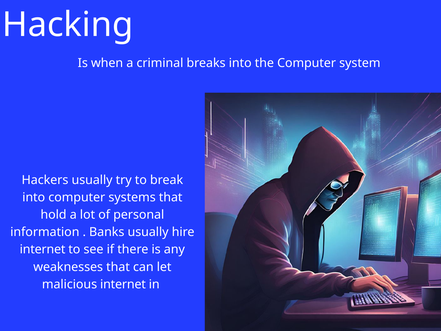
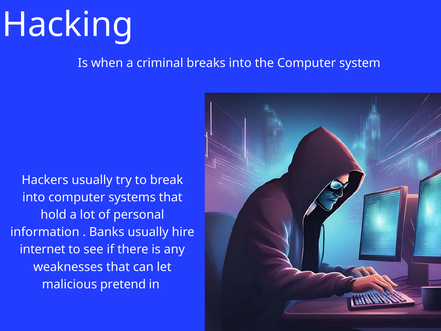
malicious internet: internet -> pretend (123, 284)
